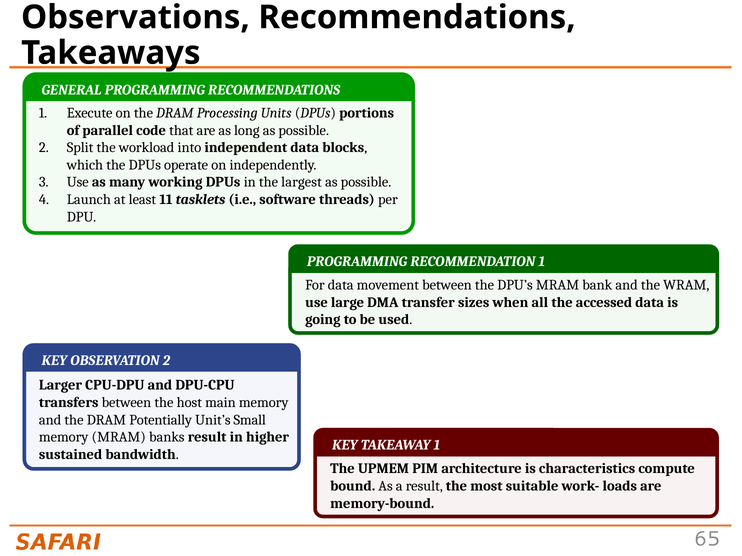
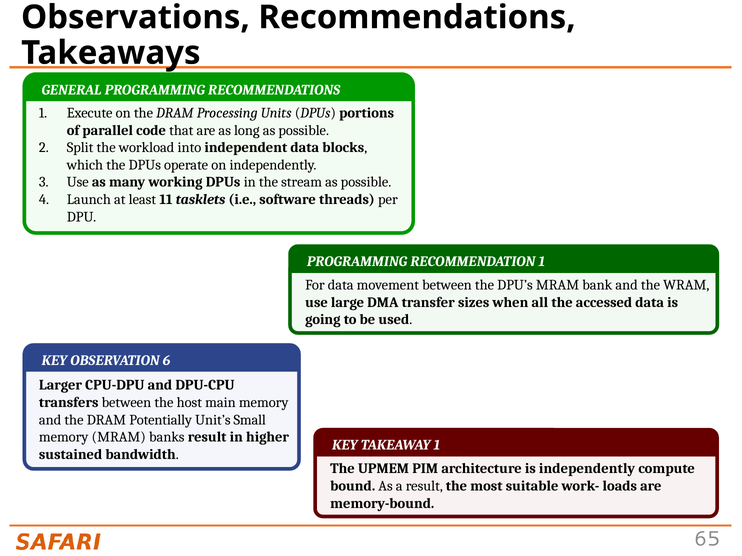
largest: largest -> stream (302, 182)
OBSERVATION 2: 2 -> 6 (167, 361)
is characteristics: characteristics -> independently (587, 469)
